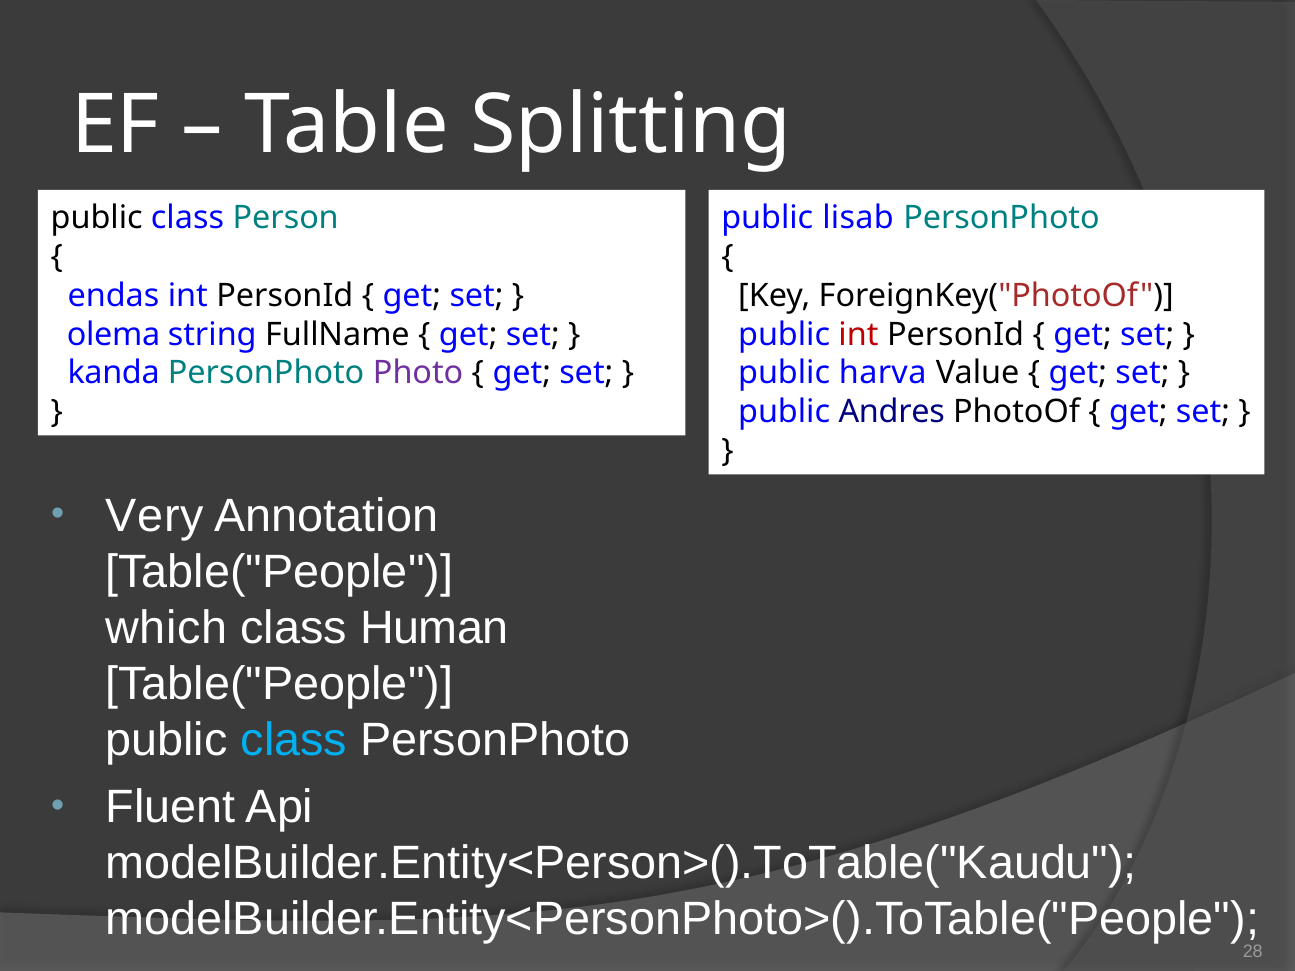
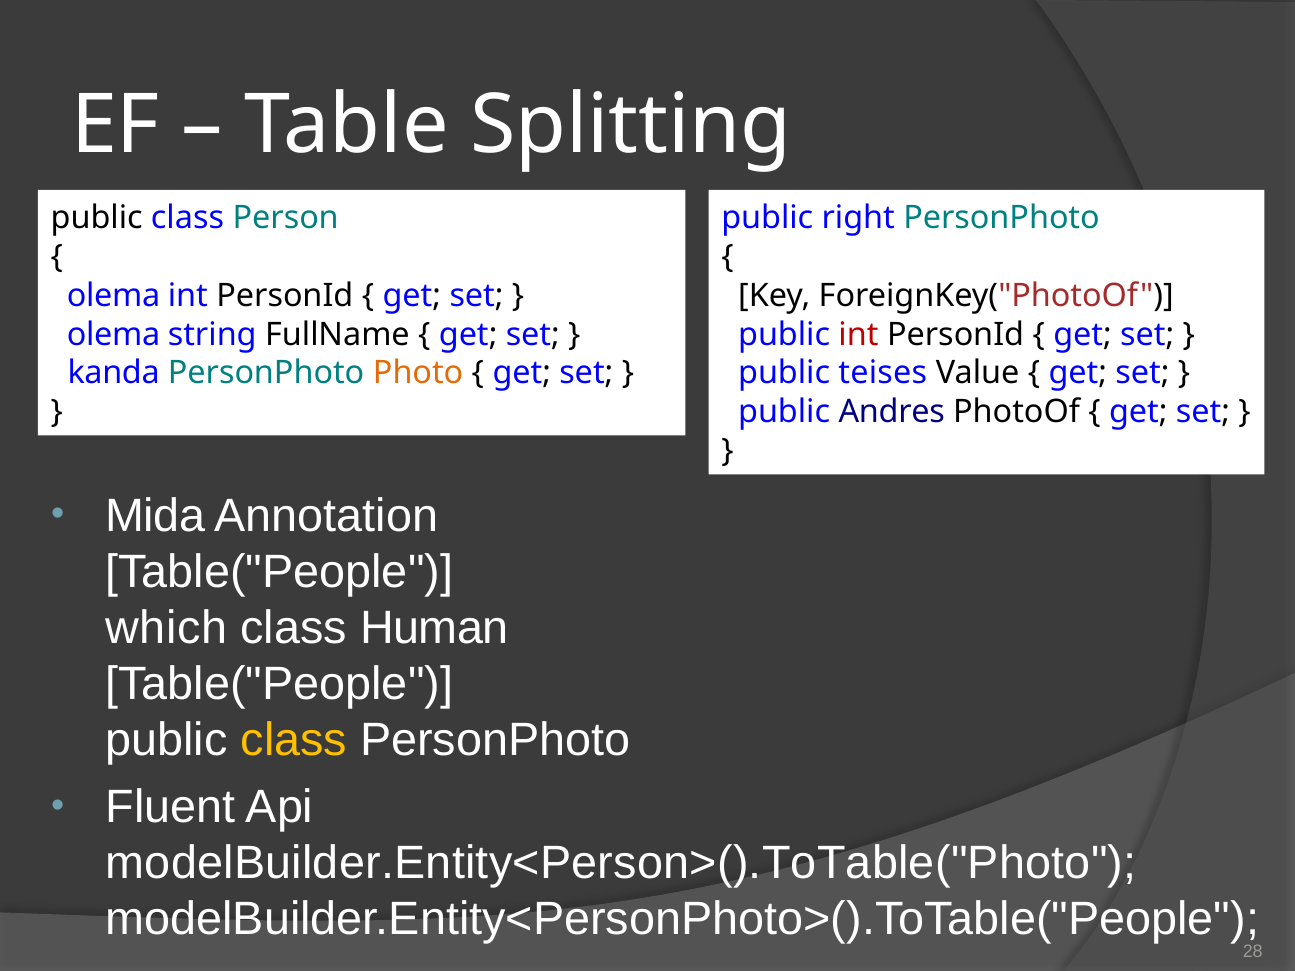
lisab: lisab -> right (858, 218)
endas: endas -> olema (114, 296)
Photo colour: purple -> orange (418, 373)
harva: harva -> teises (883, 373)
Very: Very -> Mida (155, 516)
class colour: light blue -> yellow (294, 741)
modelBuilder.Entity<Person>().ToTable("Kaudu: modelBuilder.Entity<Person>().ToTable("Kaudu -> modelBuilder.Entity<Person>().ToTable("Photo (621, 864)
